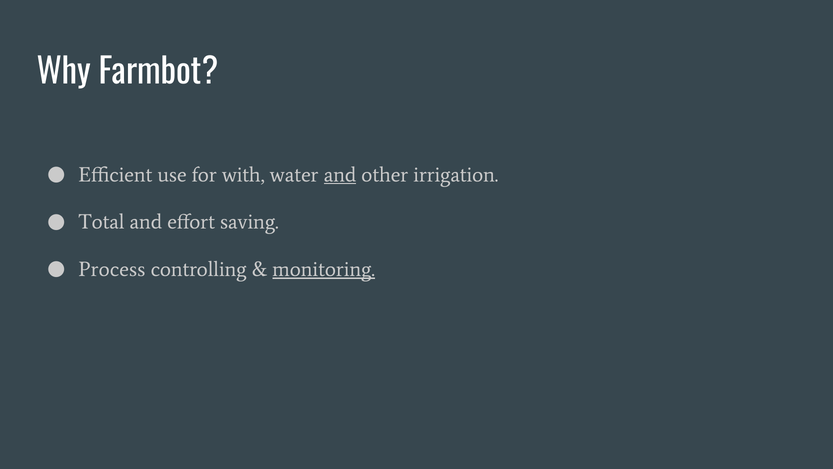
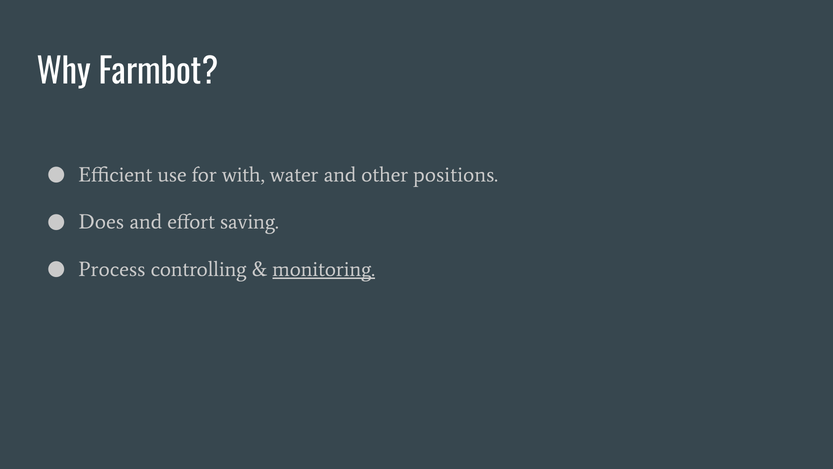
and underline: present -> none (340, 174)
irrigation: irrigation -> positions (456, 174)
Total: Total -> Does (101, 222)
